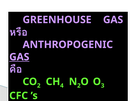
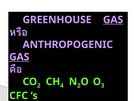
GAS underline: none -> present (113, 20)
